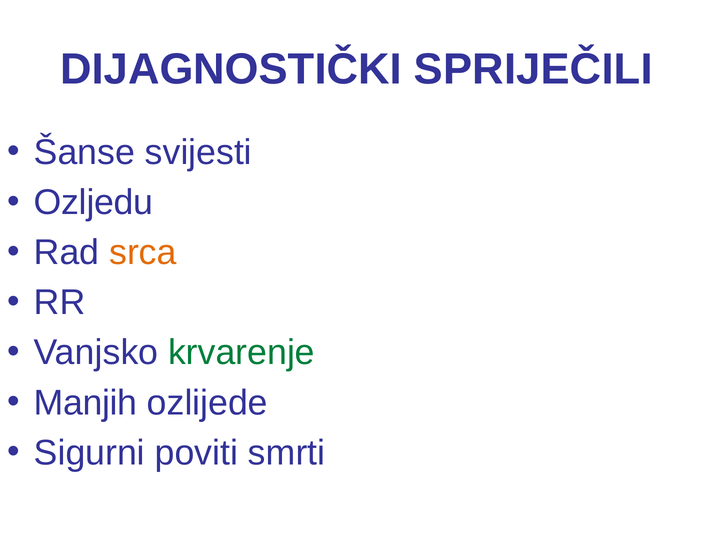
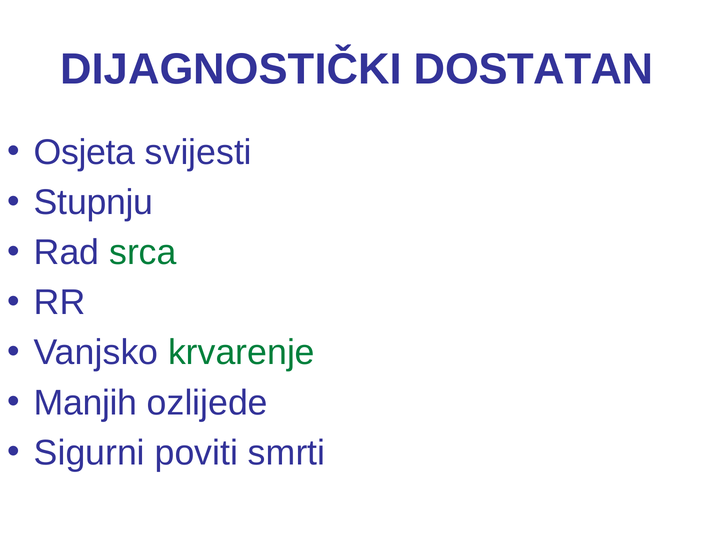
SPRIJEČILI: SPRIJEČILI -> DOSTATAN (534, 69)
Šanse: Šanse -> Osjeta (85, 152)
Ozljedu: Ozljedu -> Stupnju (94, 202)
srca colour: orange -> green (143, 252)
